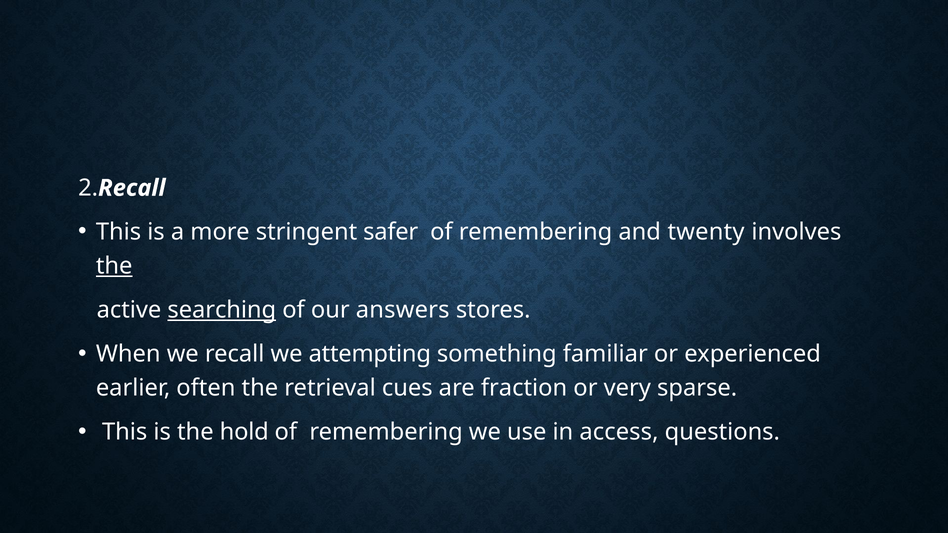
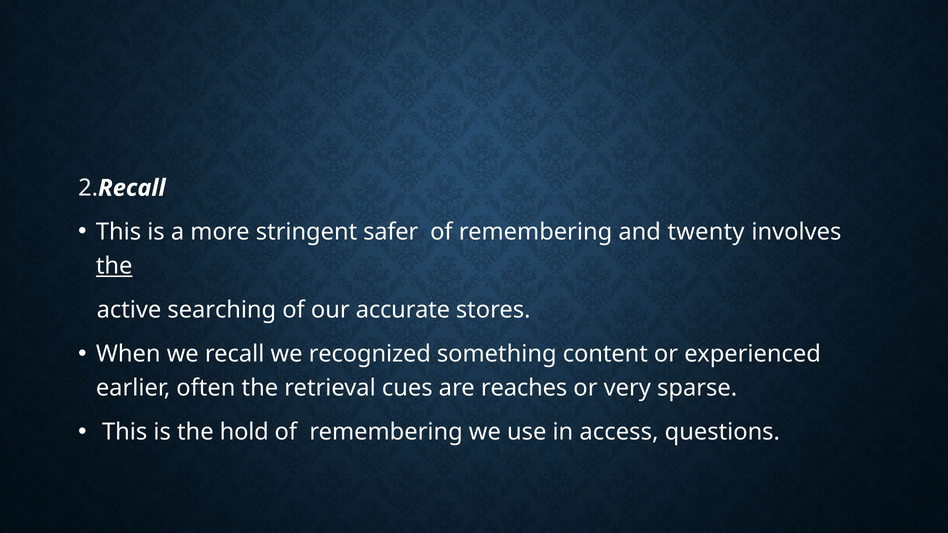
searching underline: present -> none (222, 310)
answers: answers -> accurate (403, 310)
attempting: attempting -> recognized (370, 354)
familiar: familiar -> content (605, 354)
fraction: fraction -> reaches (524, 388)
